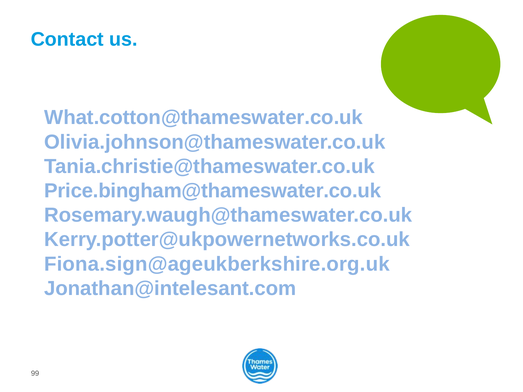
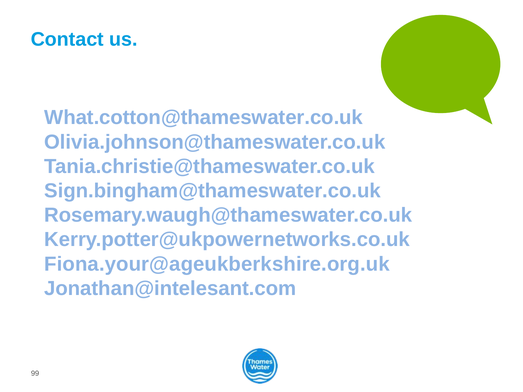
Price.bingham@thameswater.co.uk: Price.bingham@thameswater.co.uk -> Sign.bingham@thameswater.co.uk (213, 191)
Fiona.sign@ageukberkshire.org.uk: Fiona.sign@ageukberkshire.org.uk -> Fiona.your@ageukberkshire.org.uk (217, 264)
